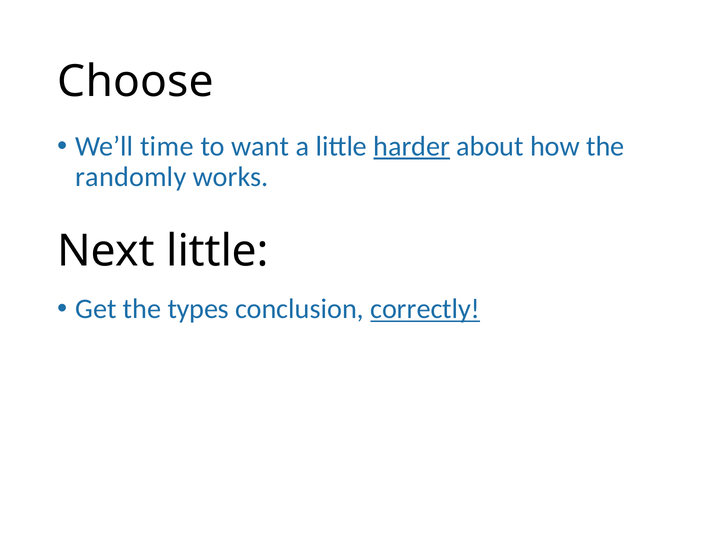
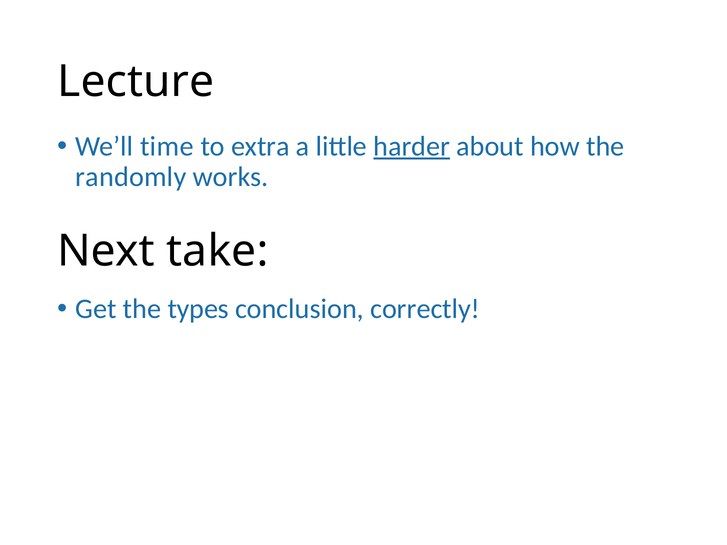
Choose: Choose -> Lecture (136, 81)
want: want -> extra (260, 146)
Next little: little -> take (217, 251)
correctly underline: present -> none (425, 309)
